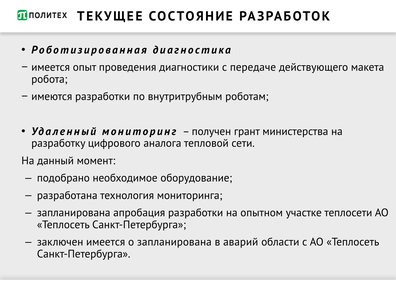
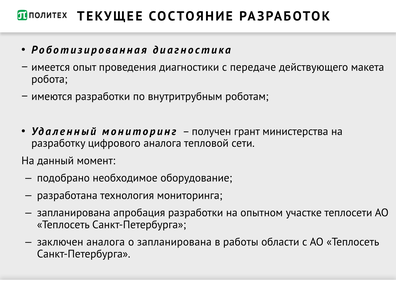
заключен имеется: имеется -> аналога (106, 242)
аварий: аварий -> работы (241, 242)
